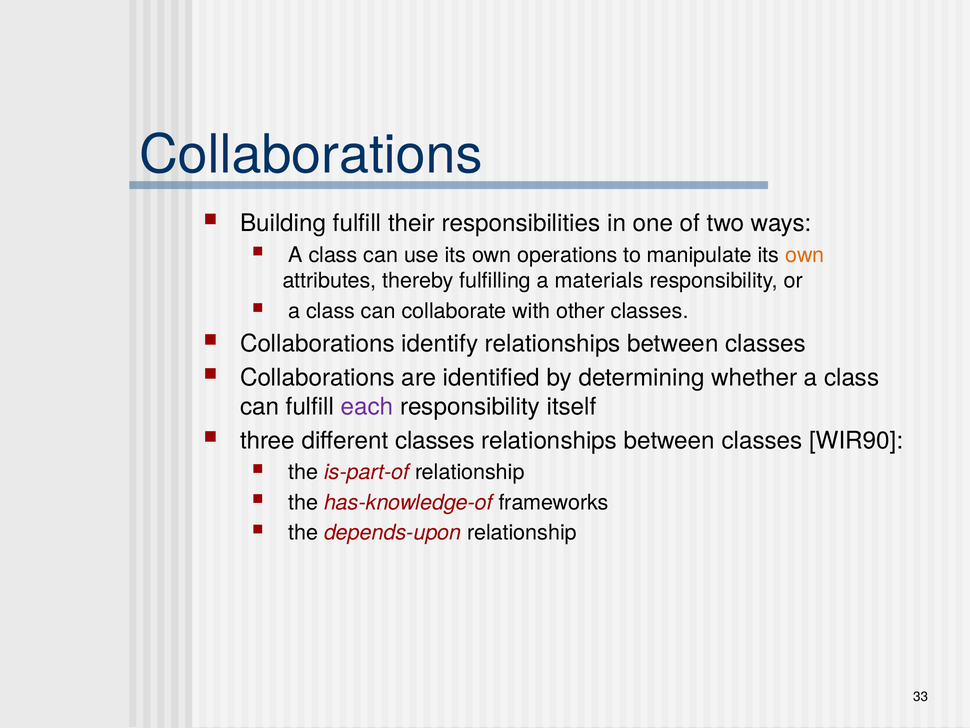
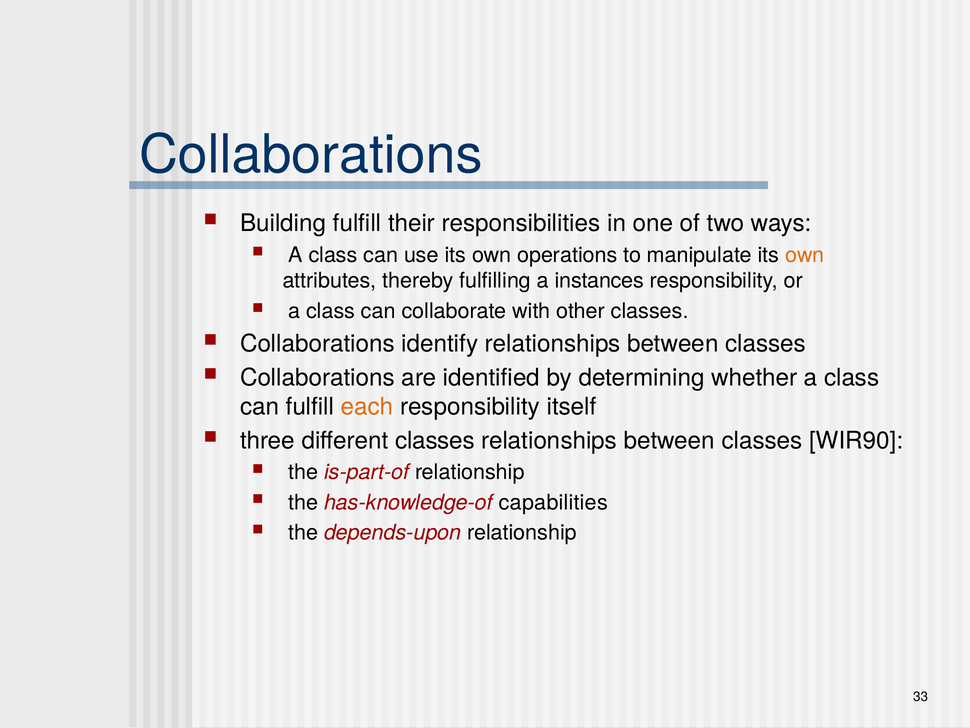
materials: materials -> instances (599, 281)
each colour: purple -> orange (367, 406)
frameworks: frameworks -> capabilities (553, 502)
